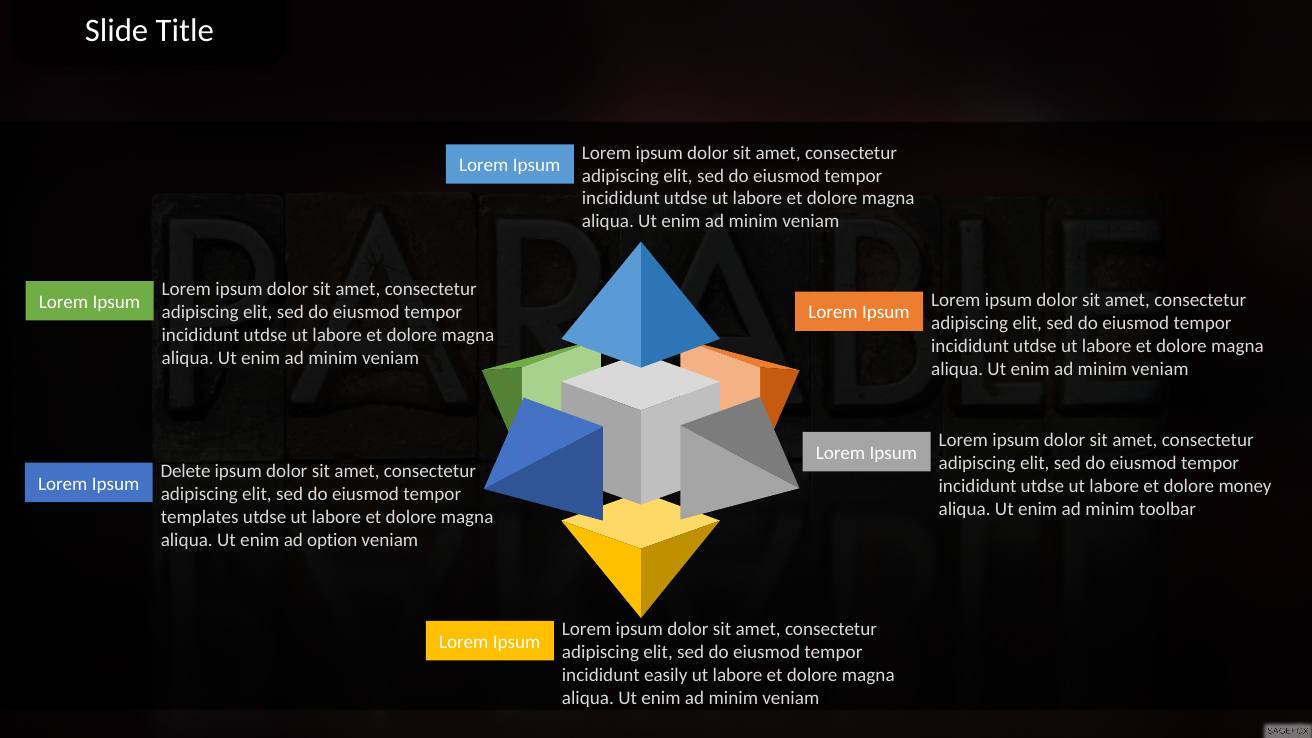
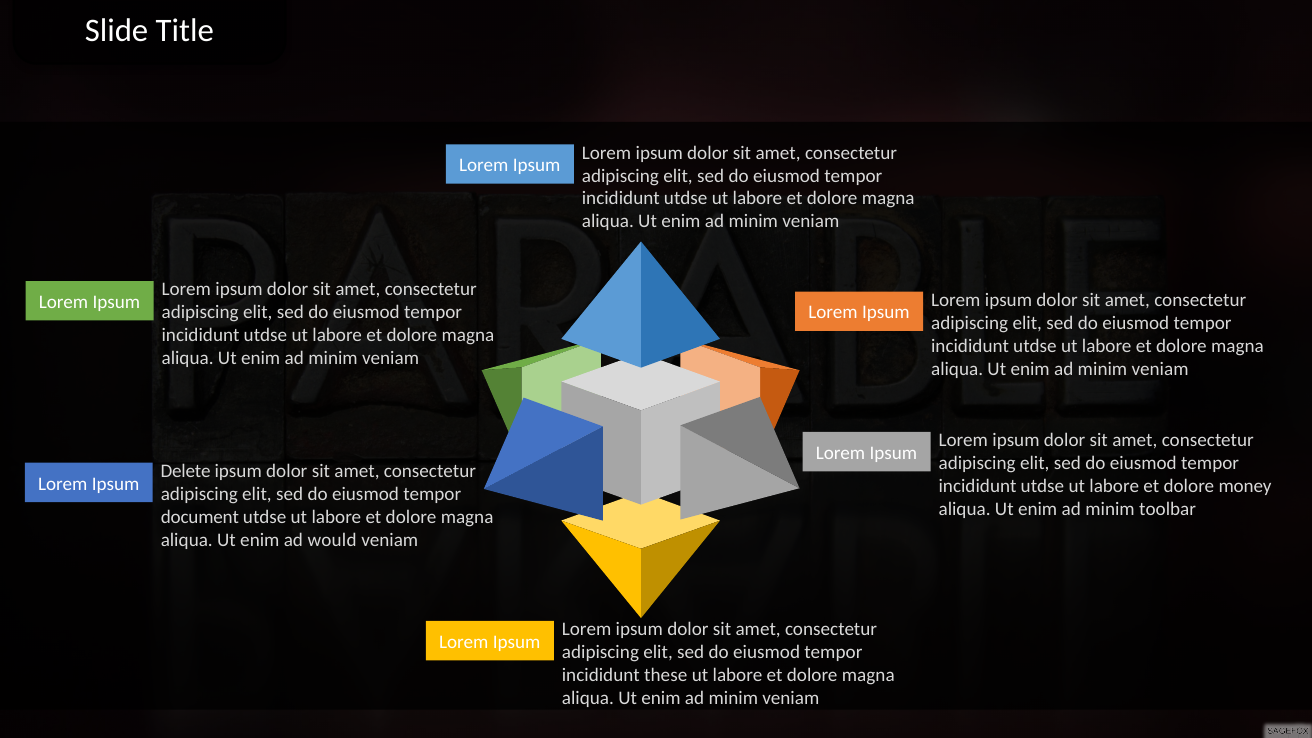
templates: templates -> document (200, 517)
option: option -> would (332, 540)
easily: easily -> these (666, 675)
